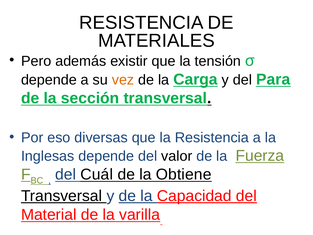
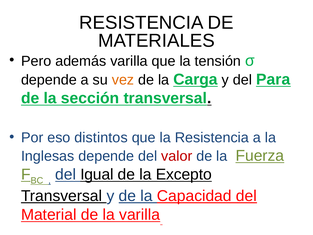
además existir: existir -> varilla (129, 61)
diversas: diversas -> distintos (101, 137)
valor colour: black -> red (177, 156)
Cuál: Cuál -> Igual (97, 174)
Obtiene: Obtiene -> Excepto (184, 174)
